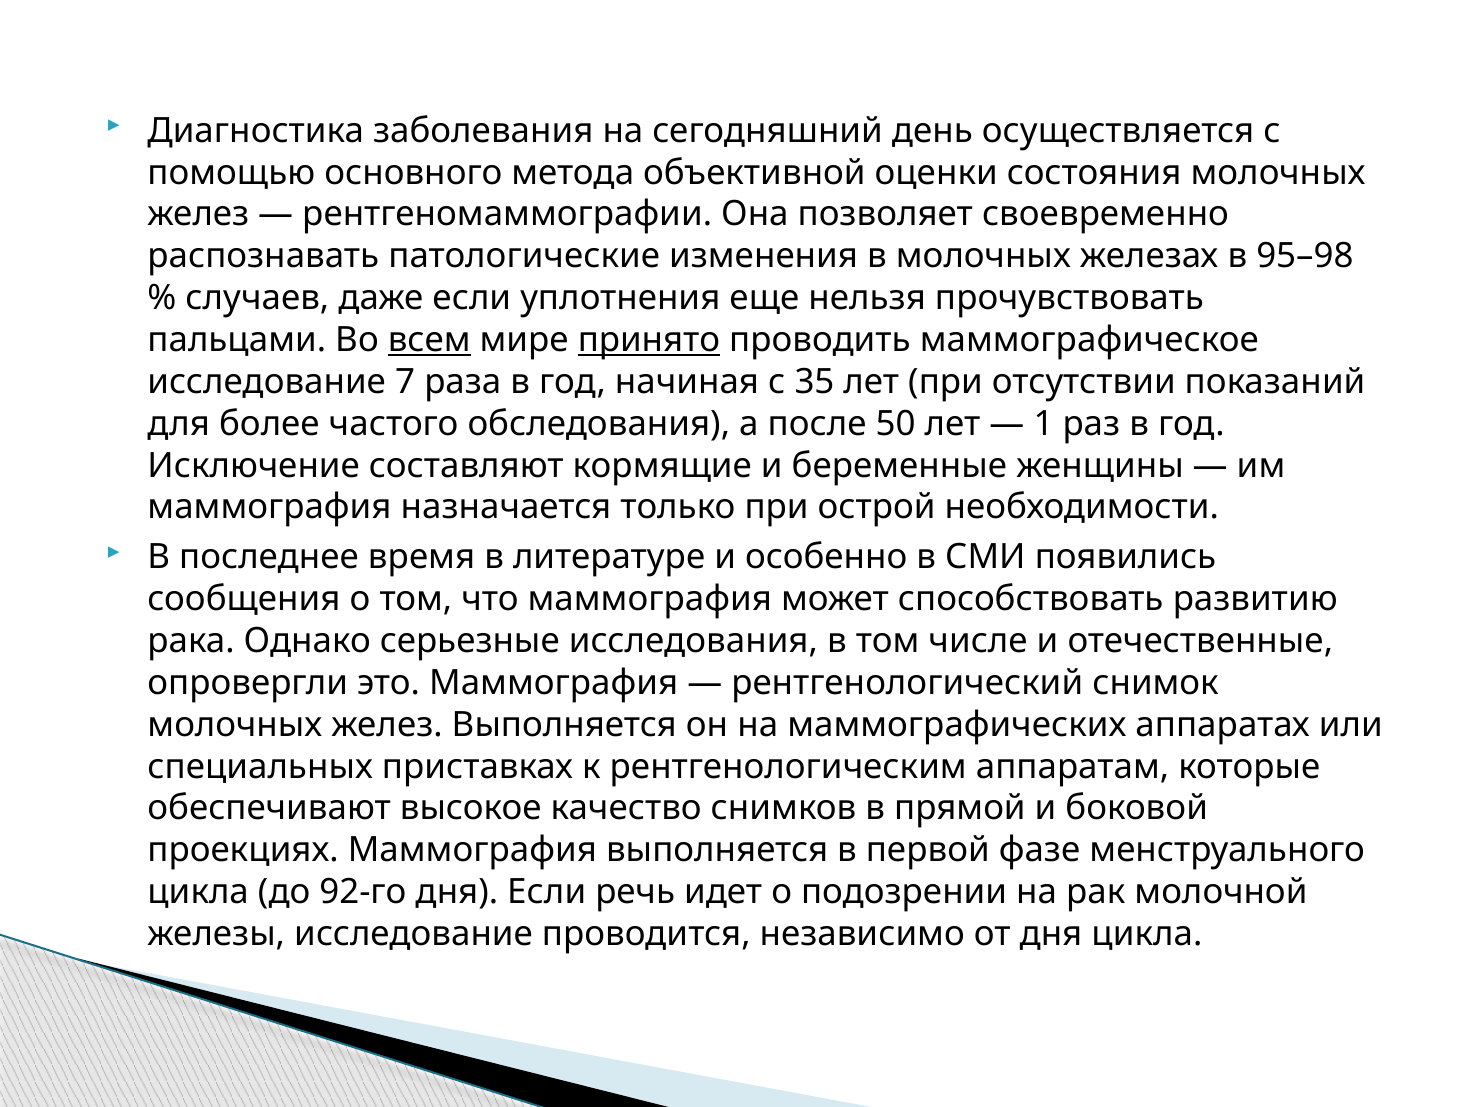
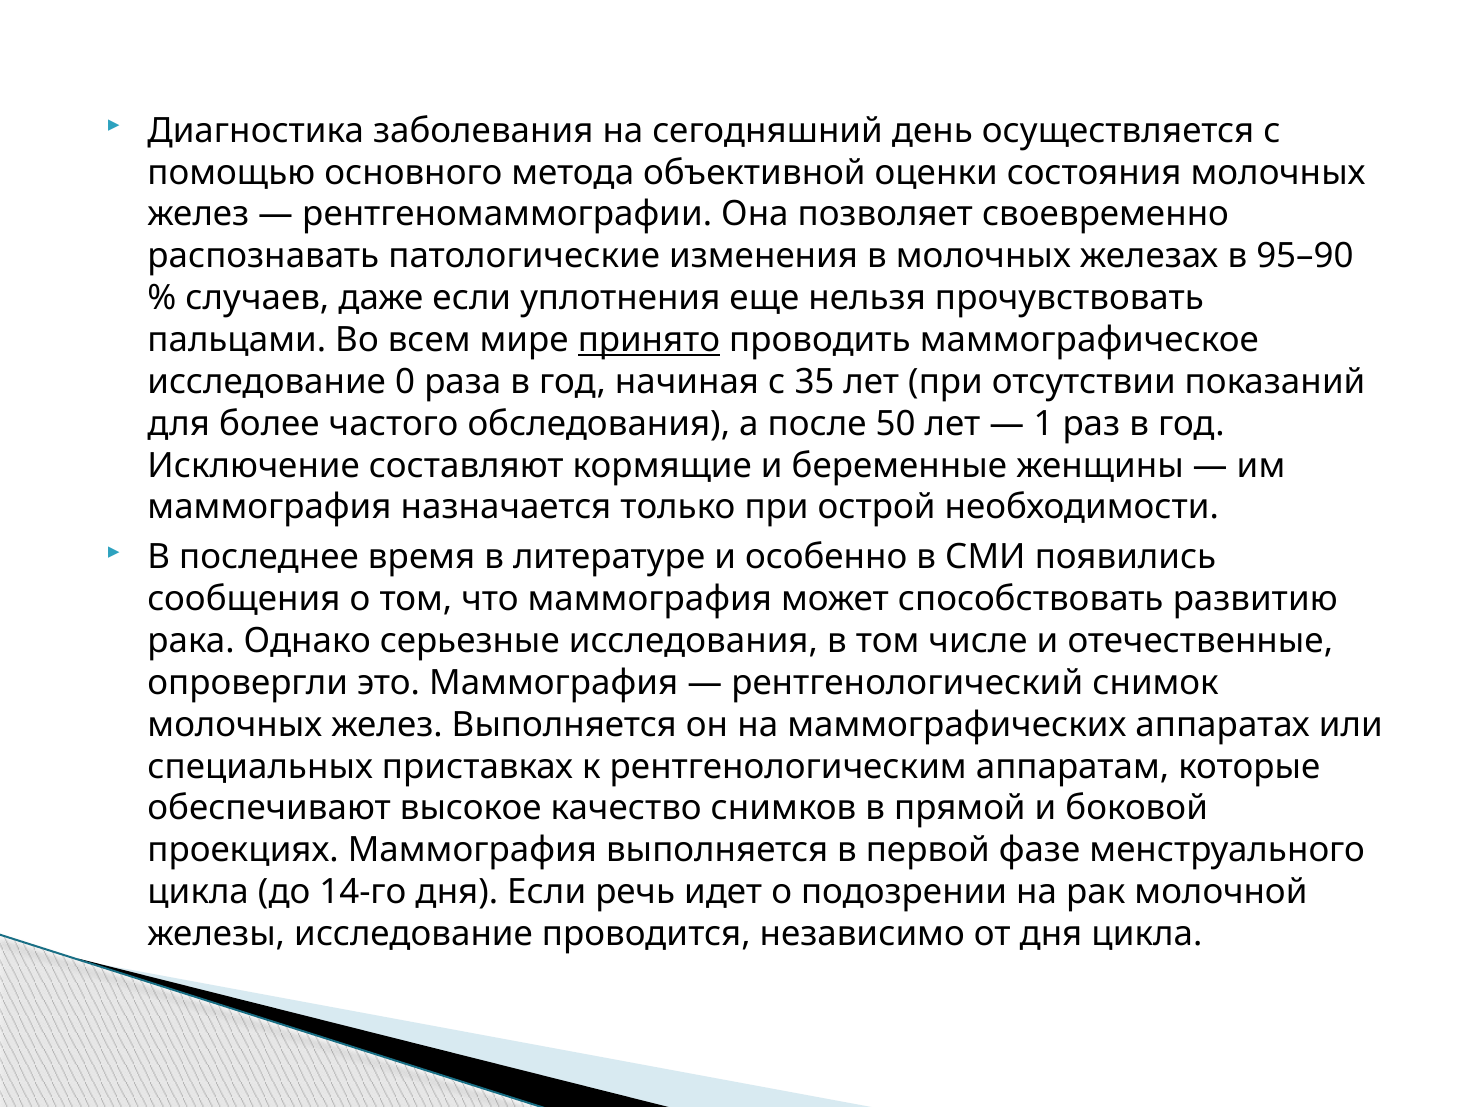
95–98: 95–98 -> 95–90 (1305, 256)
всем underline: present -> none (429, 340)
7: 7 -> 0 (405, 382)
92-го: 92-го -> 14-го (363, 893)
